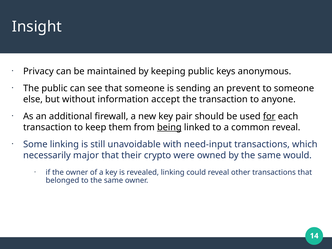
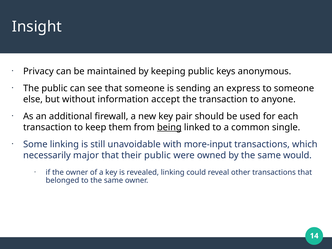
prevent: prevent -> express (243, 88)
for underline: present -> none (269, 116)
common reveal: reveal -> single (286, 127)
need-input: need-input -> more-input (208, 144)
their crypto: crypto -> public (157, 155)
